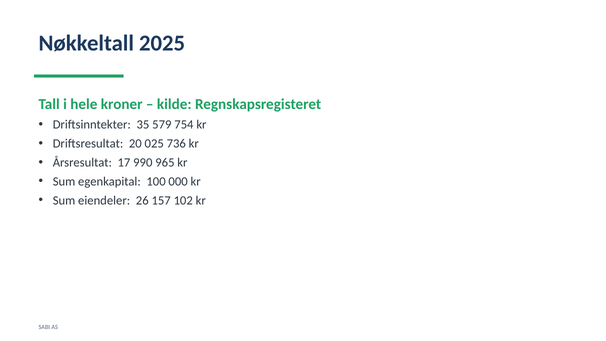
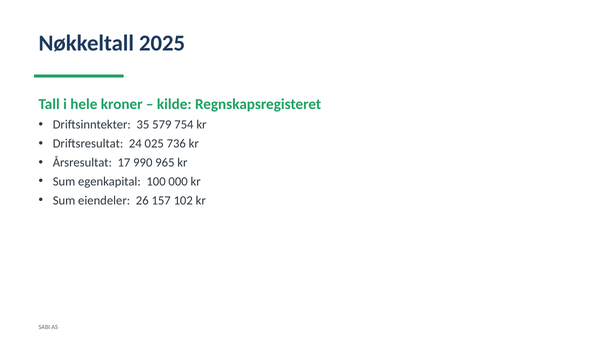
20: 20 -> 24 (135, 144)
